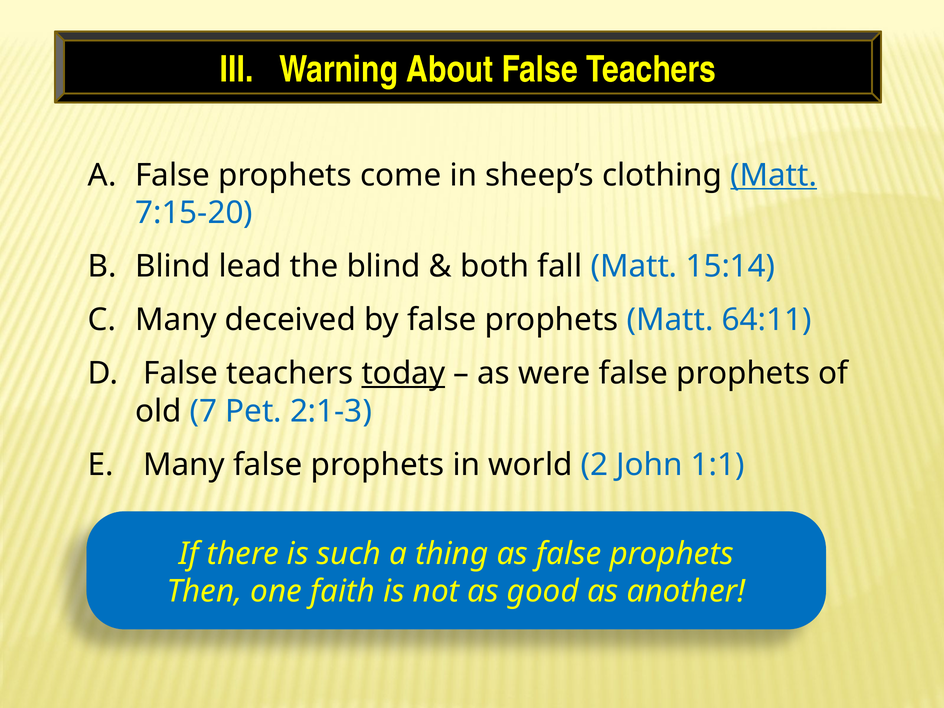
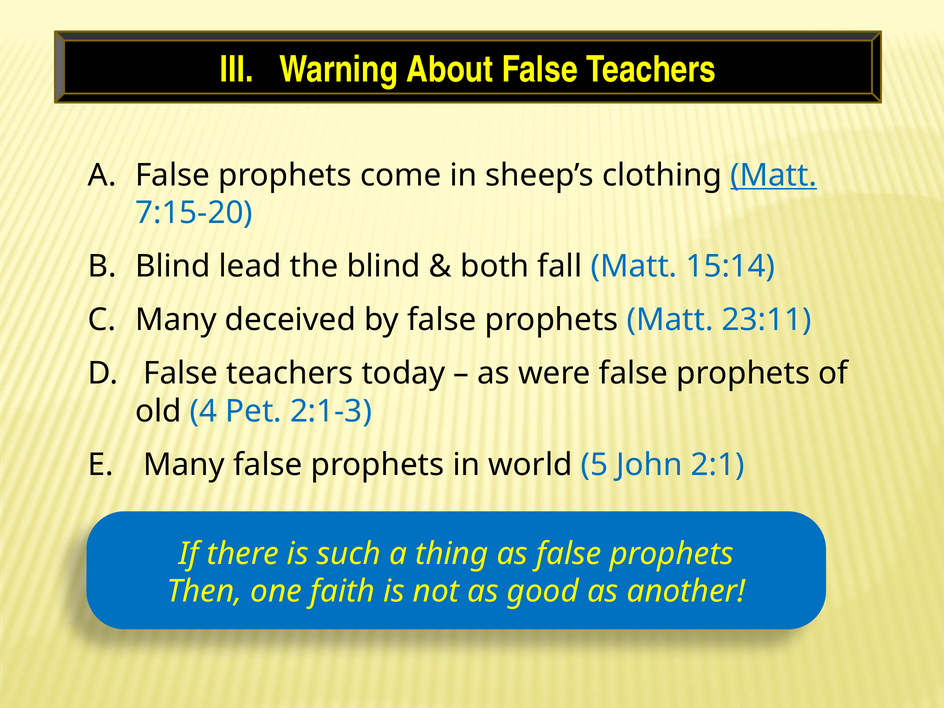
64:11: 64:11 -> 23:11 (767, 320)
today underline: present -> none (403, 373)
7: 7 -> 4 (203, 411)
2: 2 -> 5 (594, 465)
1:1: 1:1 -> 2:1 (718, 465)
